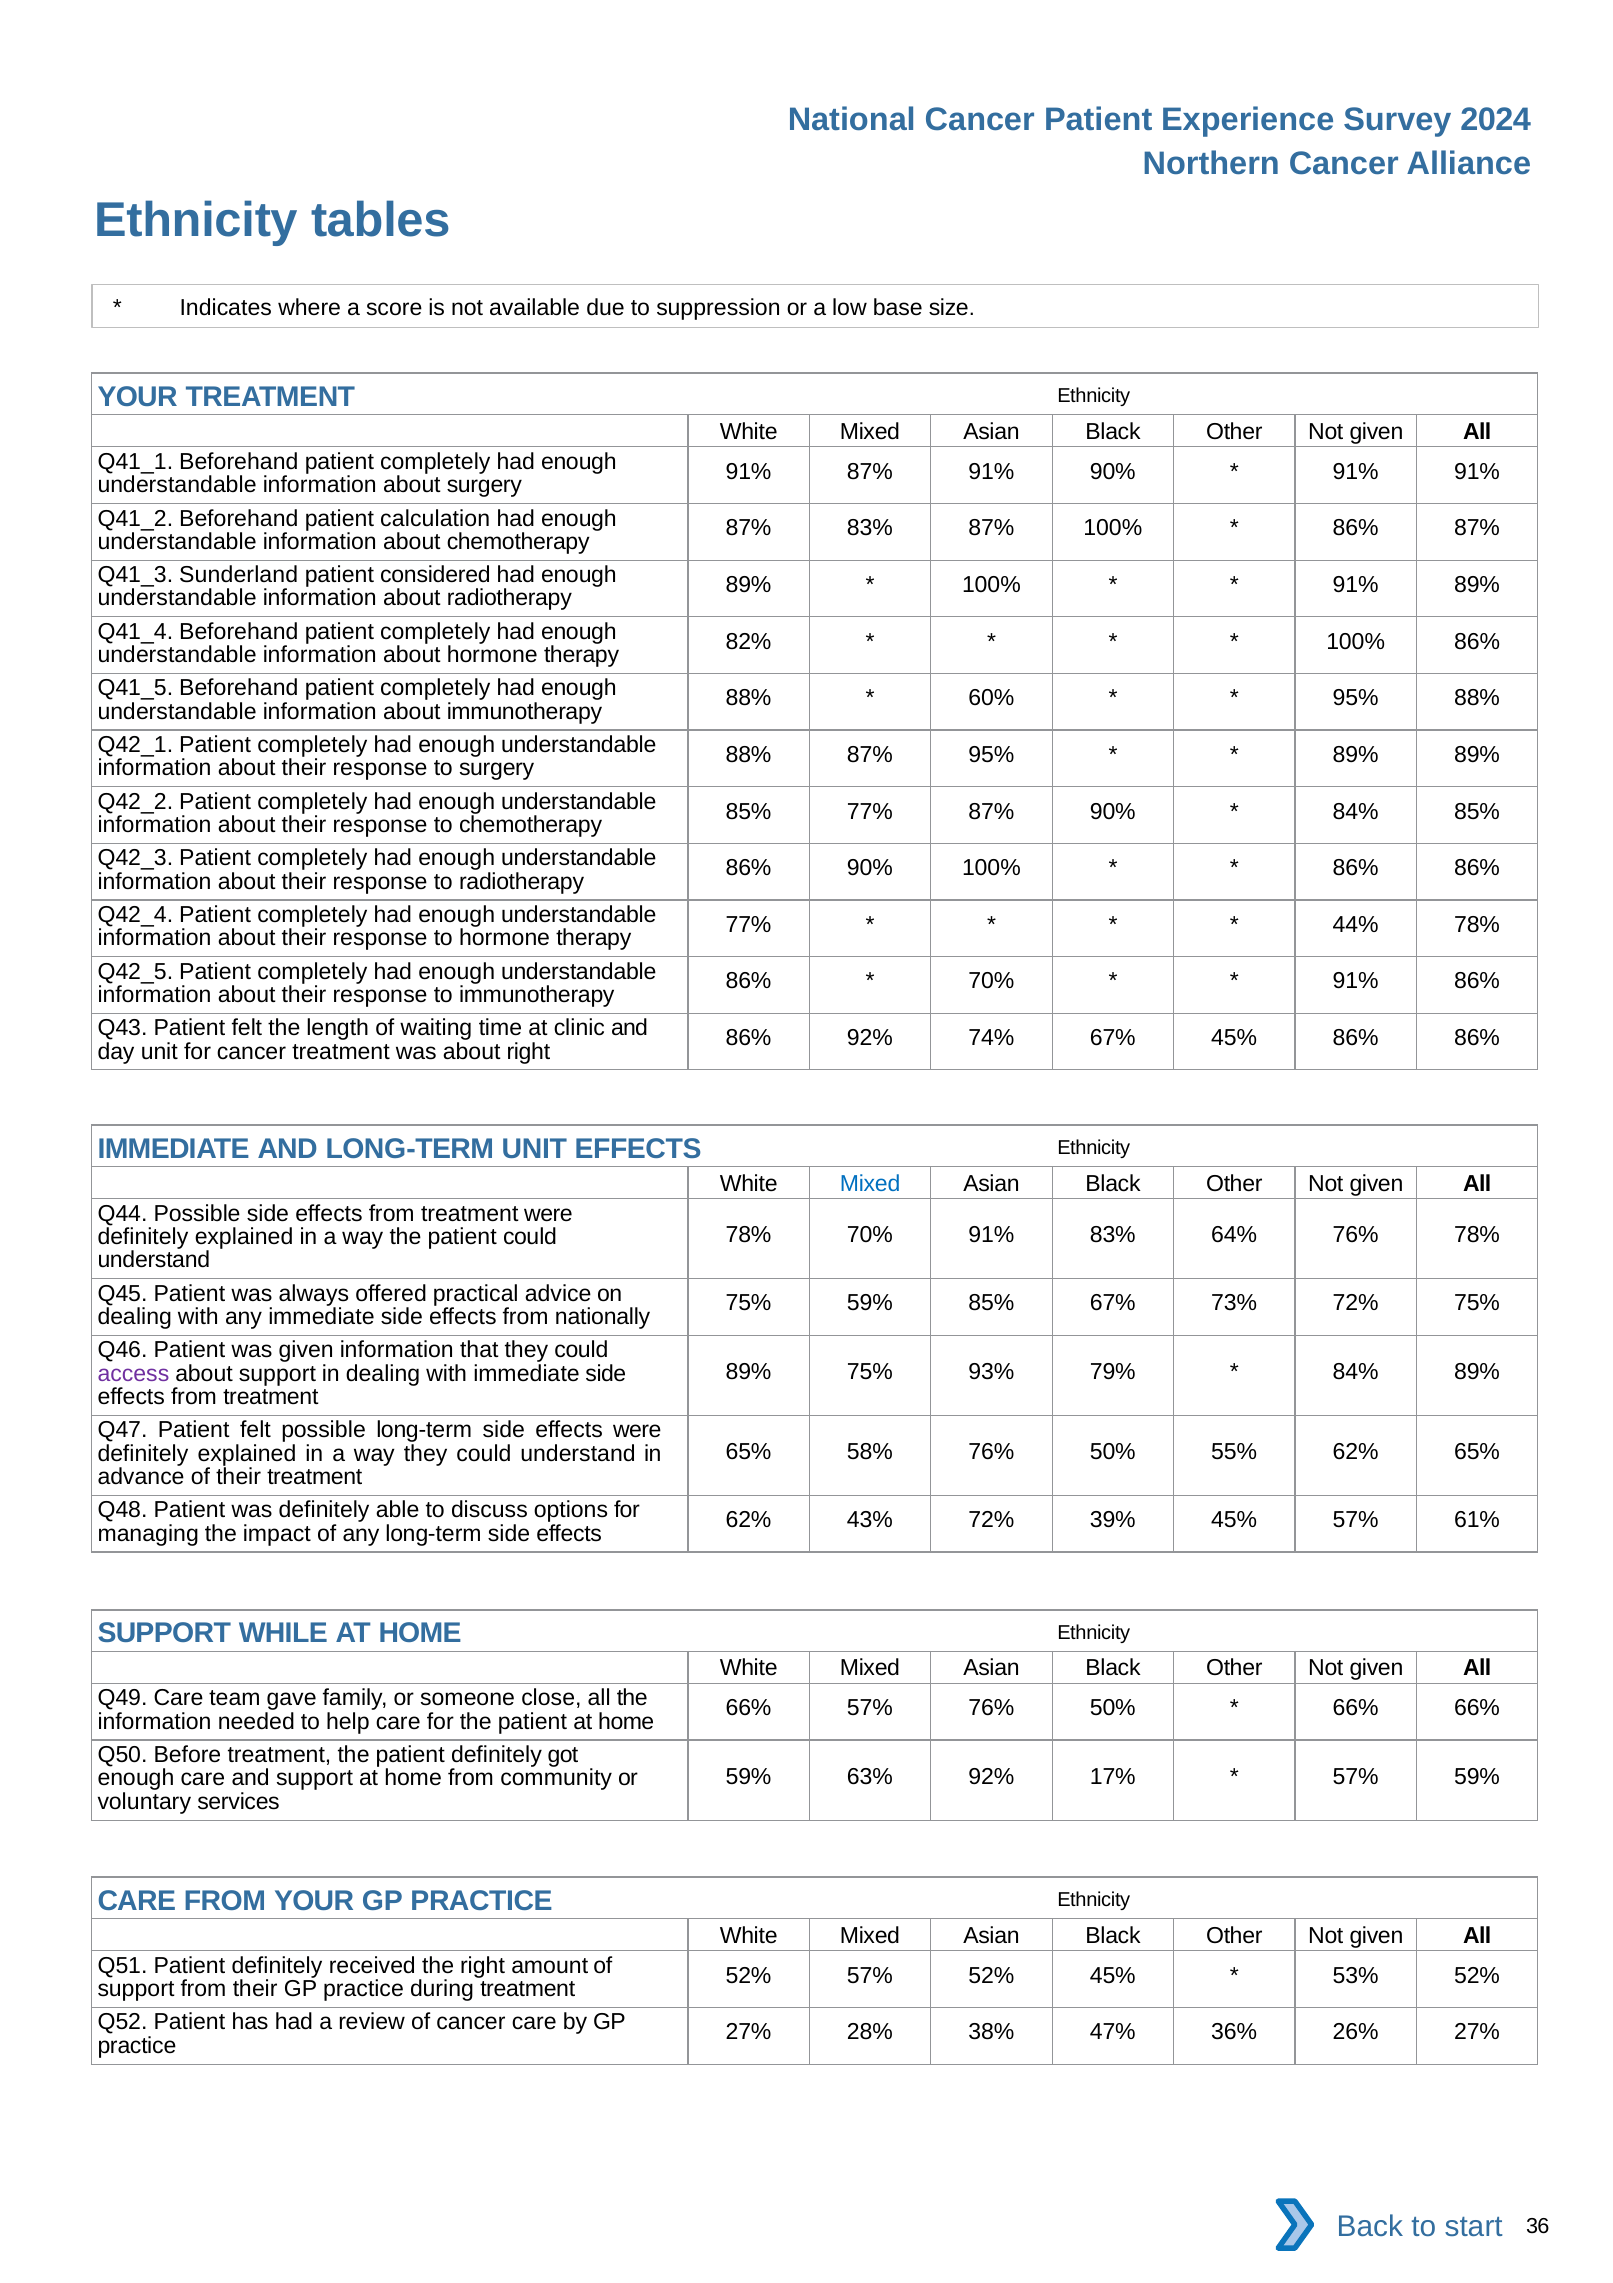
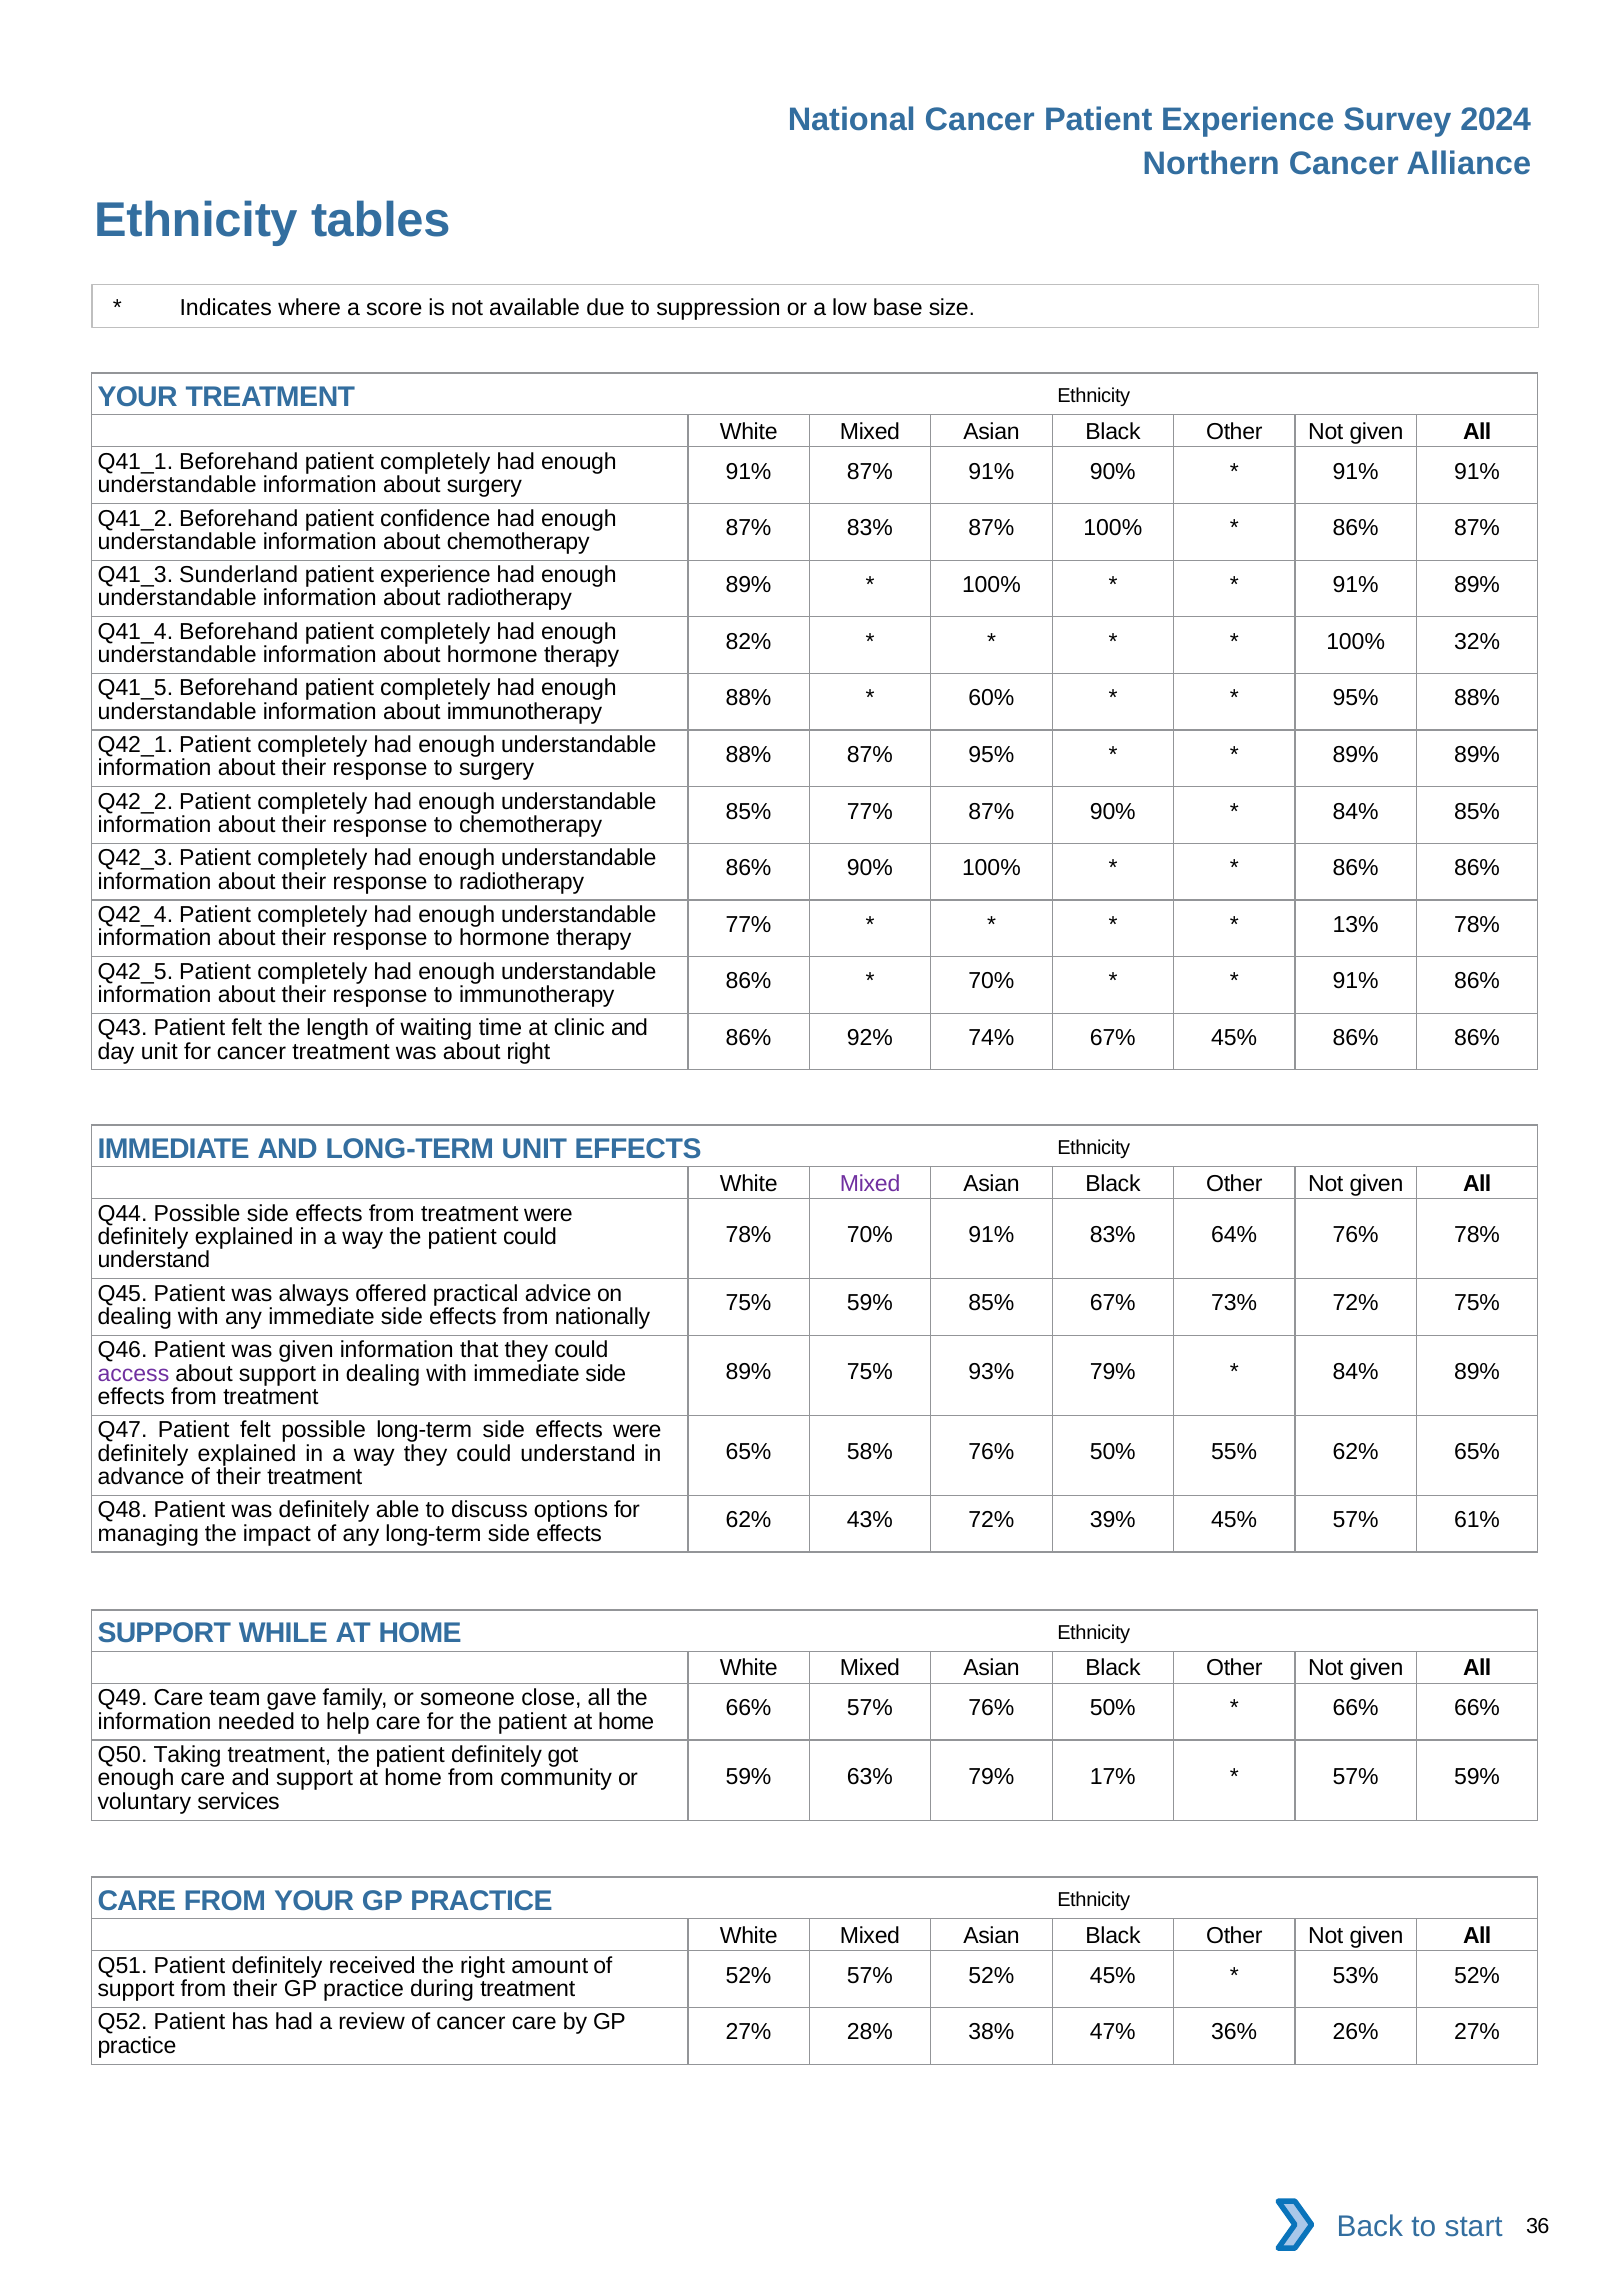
calculation: calculation -> confidence (435, 518)
considered: considered -> experience (435, 575)
100% 86%: 86% -> 32% (1477, 641)
44%: 44% -> 13% (1356, 925)
Mixed colour: blue -> purple (870, 1183)
Before: Before -> Taking (188, 1755)
63% 92%: 92% -> 79% (991, 1776)
